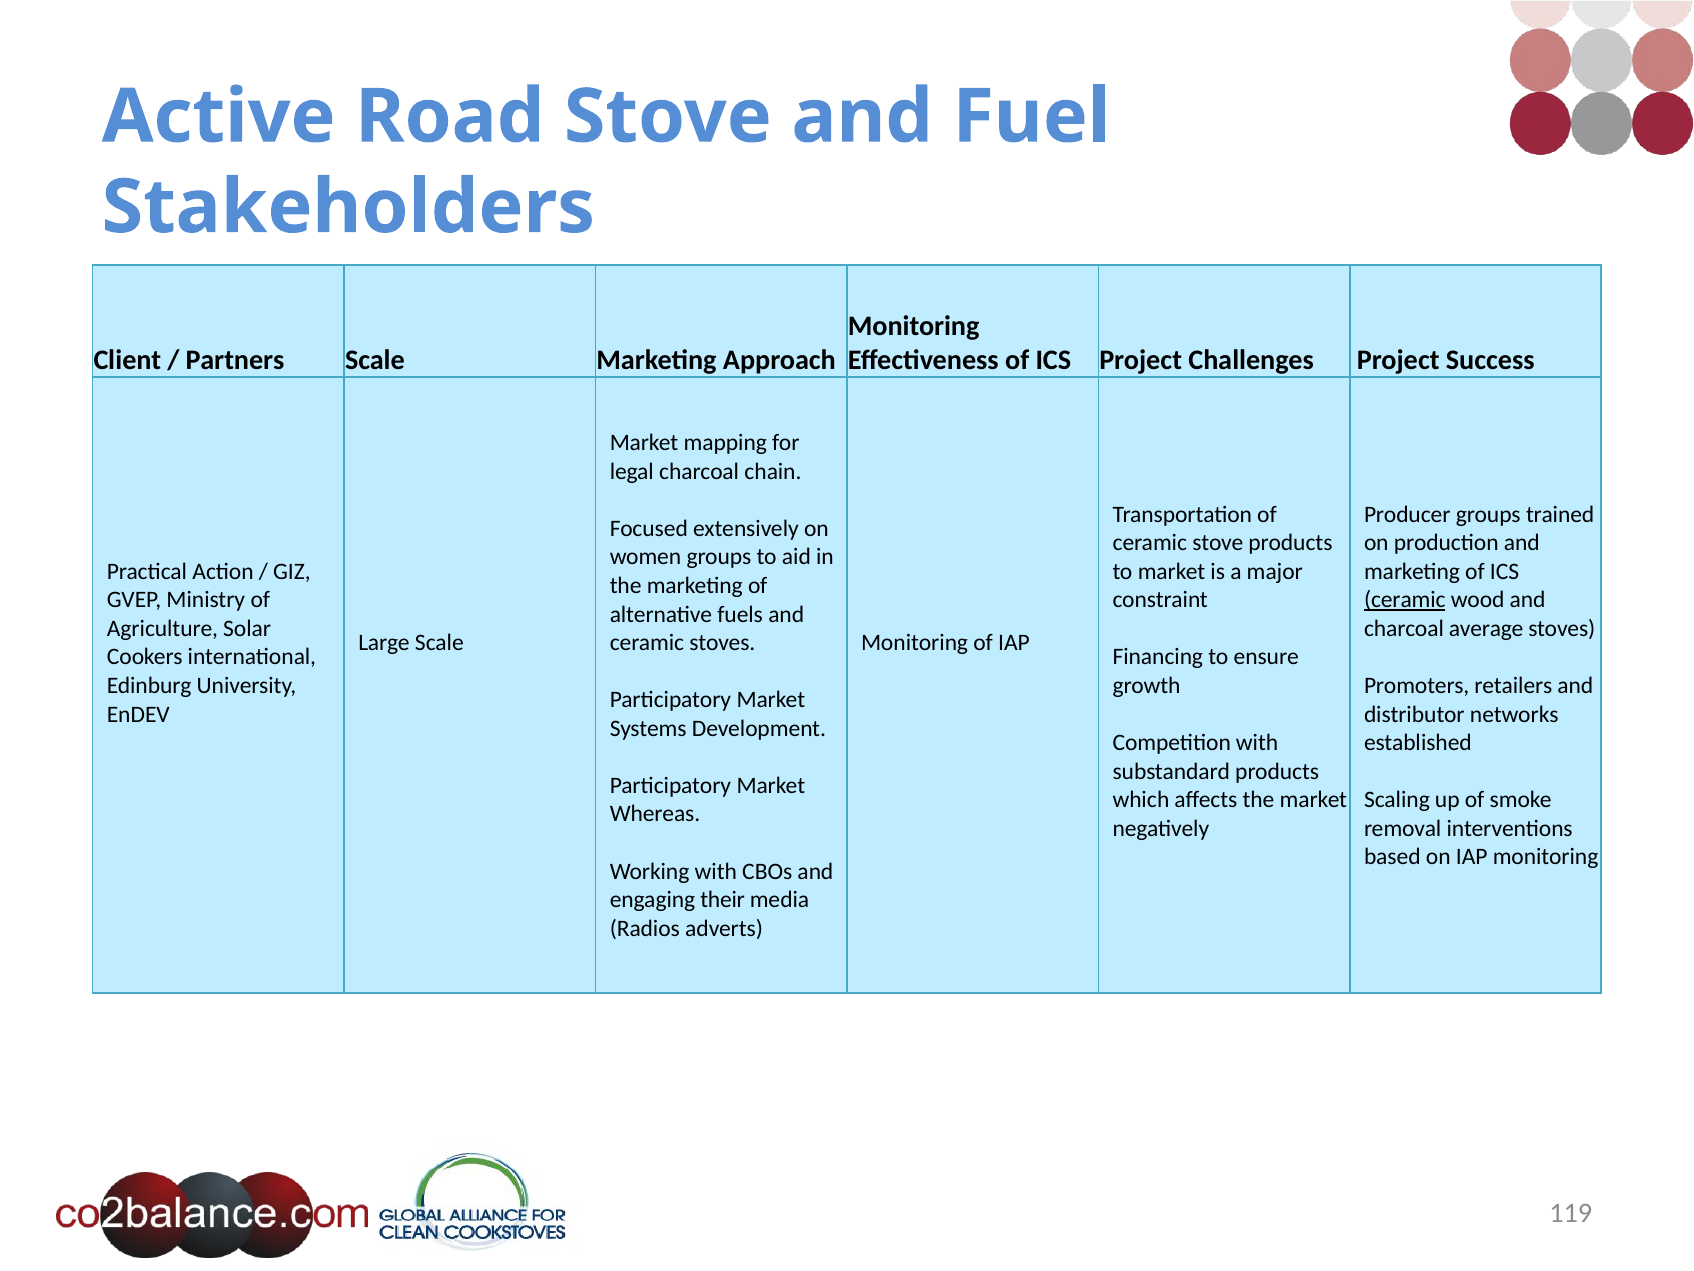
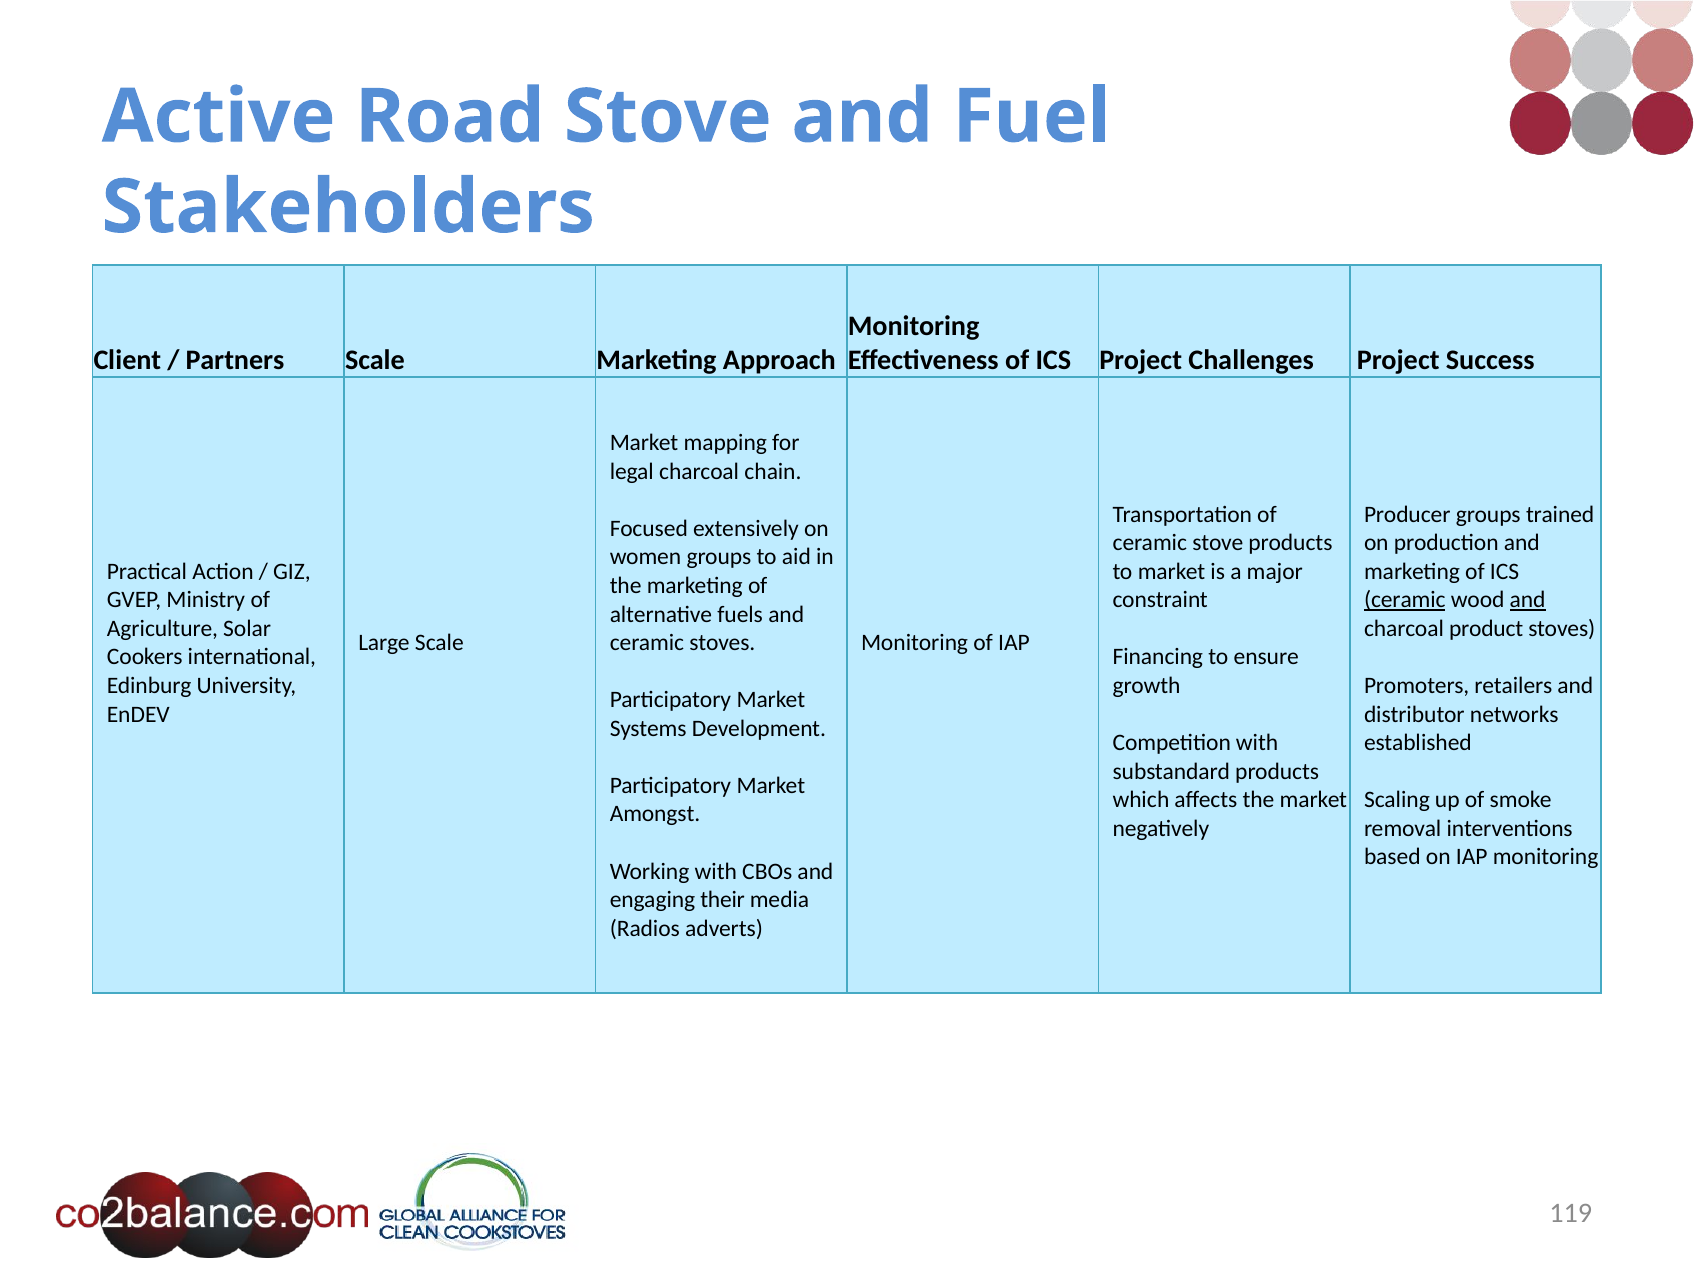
and underline: none -> present (1528, 600)
average: average -> product (1486, 628)
Whereas: Whereas -> Amongst (655, 814)
